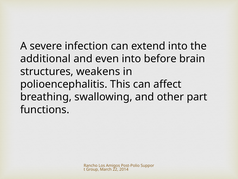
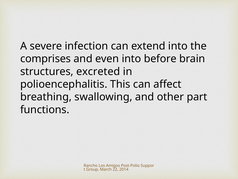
additional: additional -> comprises (46, 59)
weakens: weakens -> excreted (98, 71)
